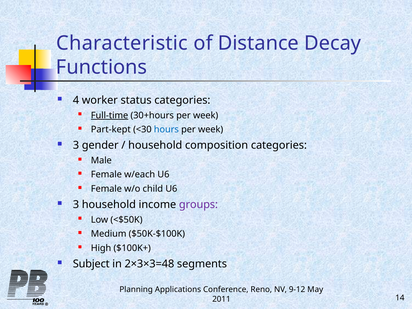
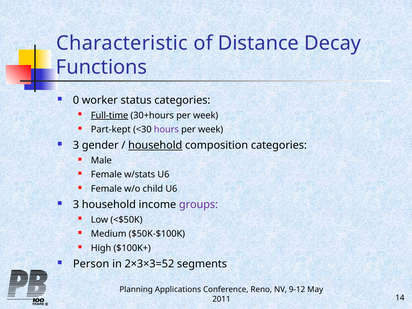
4: 4 -> 0 (76, 100)
hours colour: blue -> purple (166, 130)
household underline: none -> present (155, 145)
w/each: w/each -> w/stats (140, 175)
Subject: Subject -> Person (91, 264)
2×3×3=48: 2×3×3=48 -> 2×3×3=52 (149, 264)
